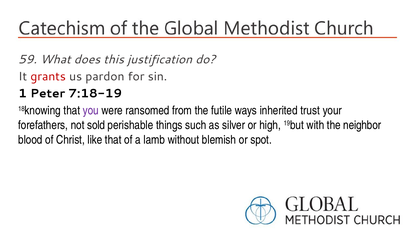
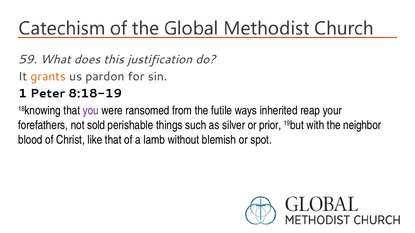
grants colour: red -> orange (48, 77)
7:18-19: 7:18-19 -> 8:18-19 (95, 94)
trust: trust -> reap (310, 111)
high: high -> prior (270, 125)
